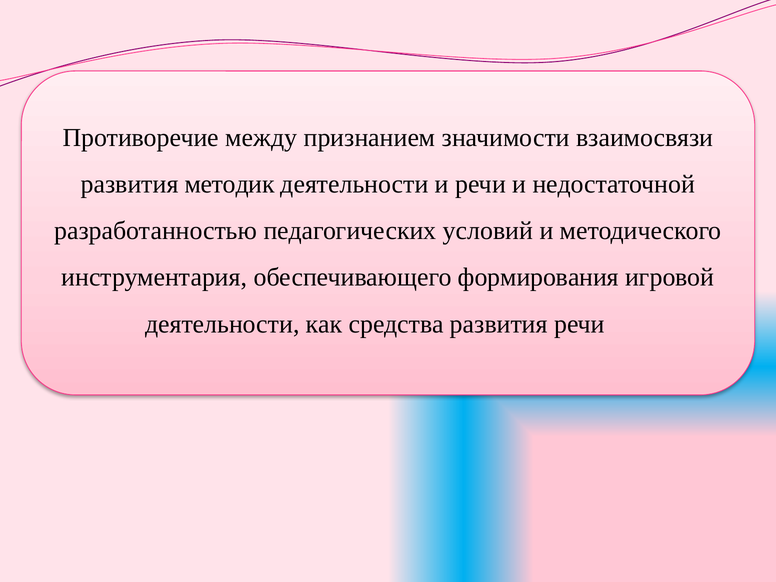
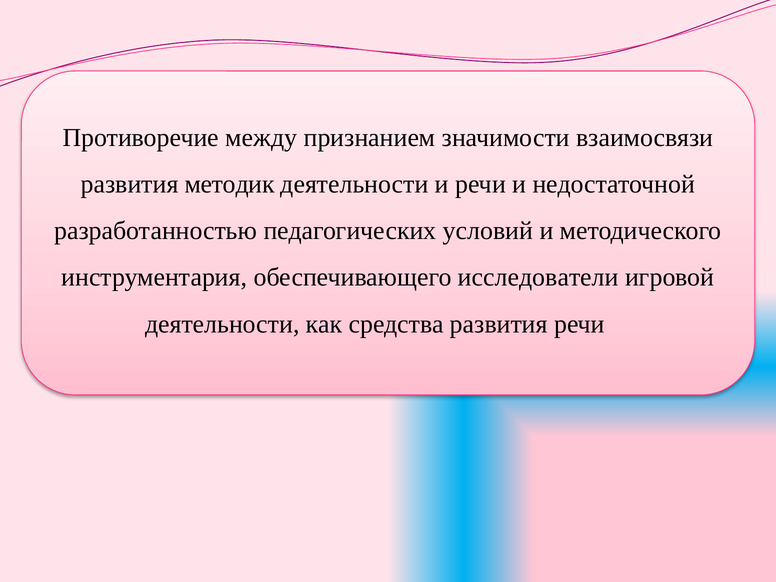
формирования: формирования -> исследователи (538, 277)
